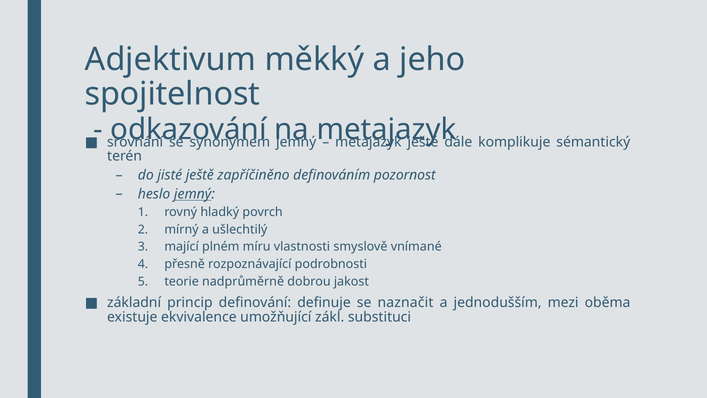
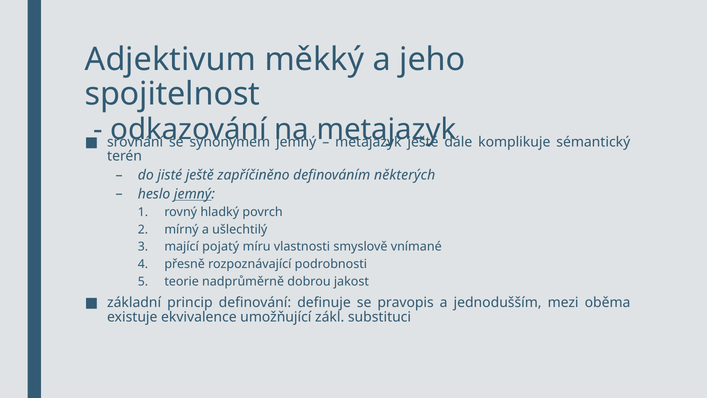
pozornost: pozornost -> některých (405, 175)
plném: plném -> pojatý (221, 247)
naznačit: naznačit -> pravopis (406, 303)
